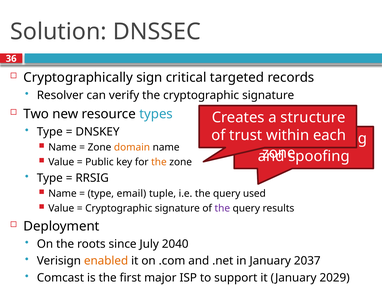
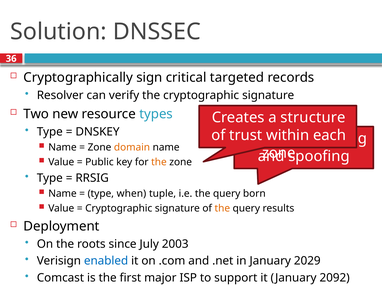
email: email -> when (131, 194)
used: used -> born (254, 194)
the colour: purple -> orange (222, 209)
2040: 2040 -> 2003 (175, 244)
enabled colour: orange -> blue (106, 261)
2037: 2037 -> 2029 (307, 261)
2029: 2029 -> 2092 (335, 278)
